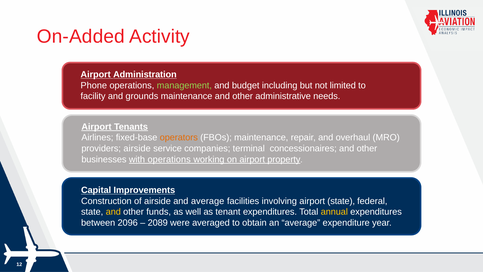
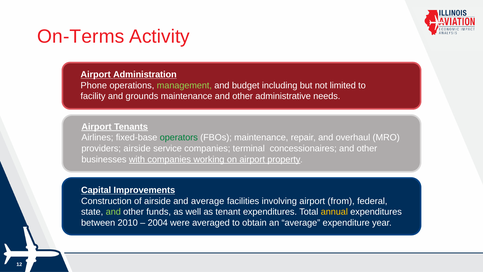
On-Added: On-Added -> On-Terms (81, 37)
operators colour: orange -> green (179, 137)
with operations: operations -> companies (169, 159)
airport state: state -> from (341, 201)
and colour: yellow -> light green (113, 212)
2096: 2096 -> 2010 (128, 223)
2089: 2089 -> 2004 (158, 223)
